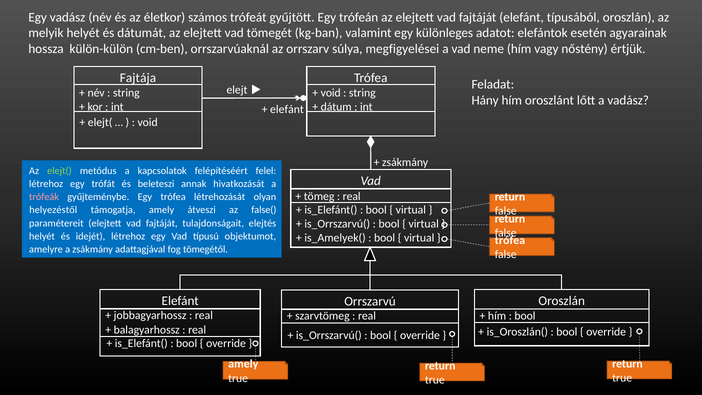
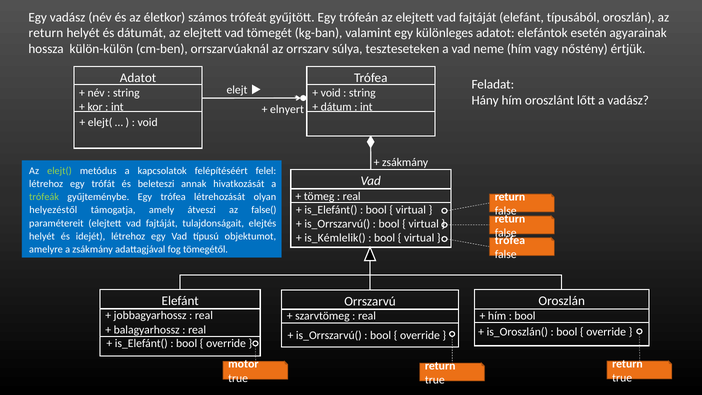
melyik: melyik -> return (46, 33)
megfigyelései: megfigyelései -> teszteseteken (402, 49)
Fajtája: Fajtája -> Adatot (138, 78)
elefánt: elefánt -> elnyert (287, 109)
trófeák colour: pink -> light green (44, 197)
is_Amelyek(: is_Amelyek( -> is_Kémlelik( (335, 238)
amely: amely -> motor (243, 364)
